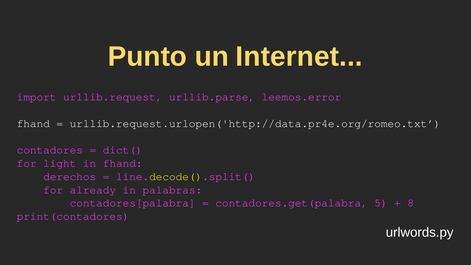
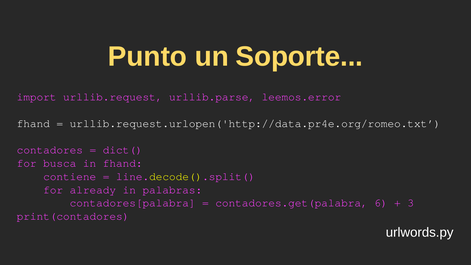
Internet: Internet -> Soporte (299, 57)
light: light -> busca (60, 163)
derechos: derechos -> contiene (70, 176)
5: 5 -> 6 (381, 203)
8: 8 -> 3 (411, 203)
